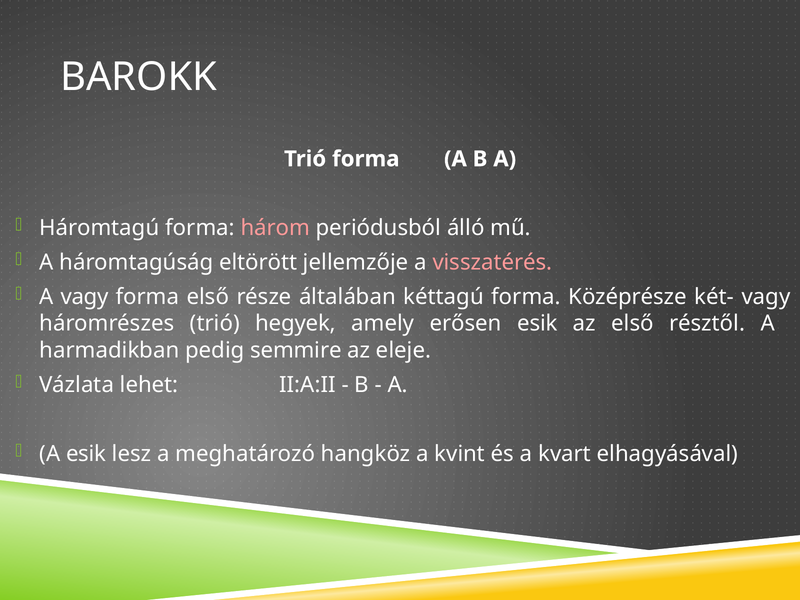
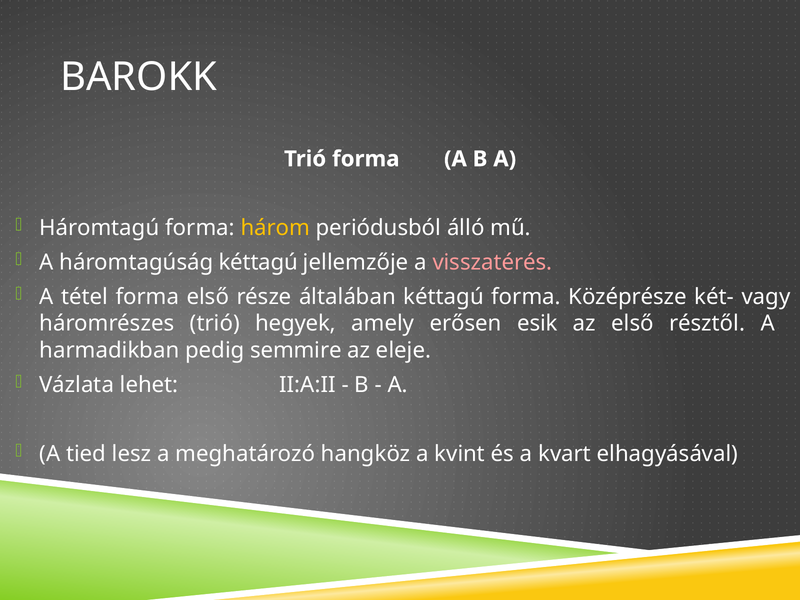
három colour: pink -> yellow (275, 228)
háromtagúság eltörött: eltörött -> kéttagú (258, 262)
A vagy: vagy -> tétel (85, 297)
A esik: esik -> tied (86, 454)
